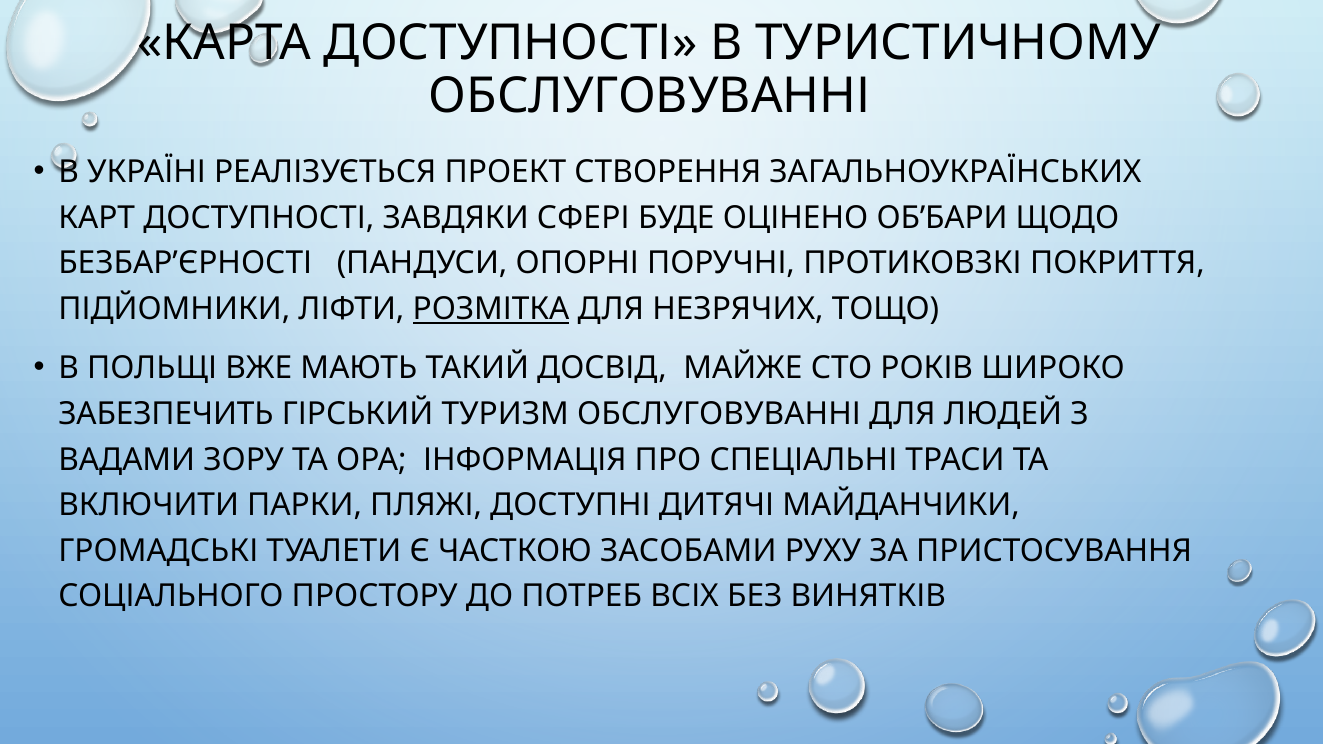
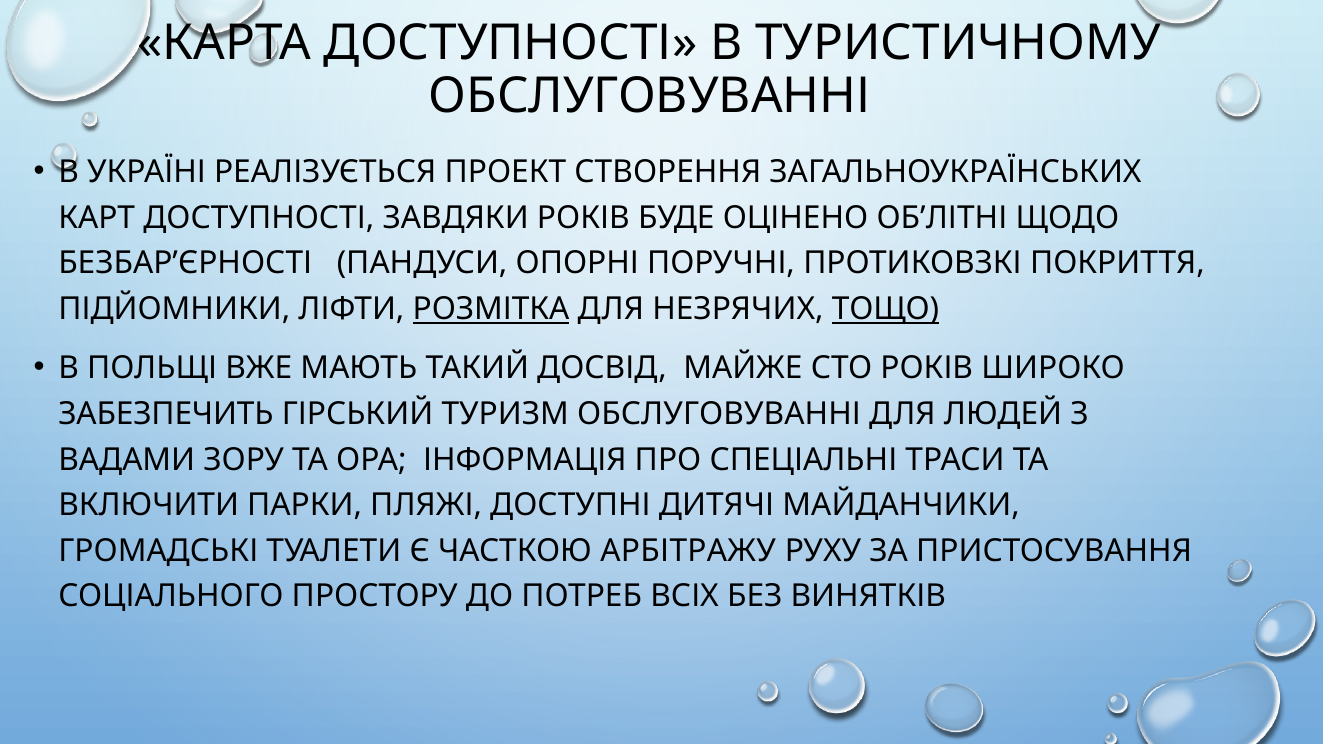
ЗАВДЯКИ СФЕРІ: СФЕРІ -> РОКІВ (583, 218)
ОБ’БАРИ: ОБ’БАРИ -> ОБ’ЛІТНІ (942, 218)
ТОЩО underline: none -> present (886, 309)
ЗАСОБАМИ: ЗАСОБАМИ -> АРБІТРАЖУ (688, 551)
